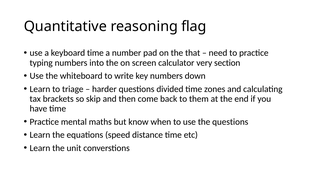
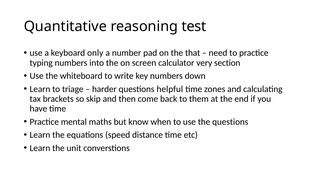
flag: flag -> test (194, 26)
keyboard time: time -> only (95, 53)
divided: divided -> helpful (170, 89)
